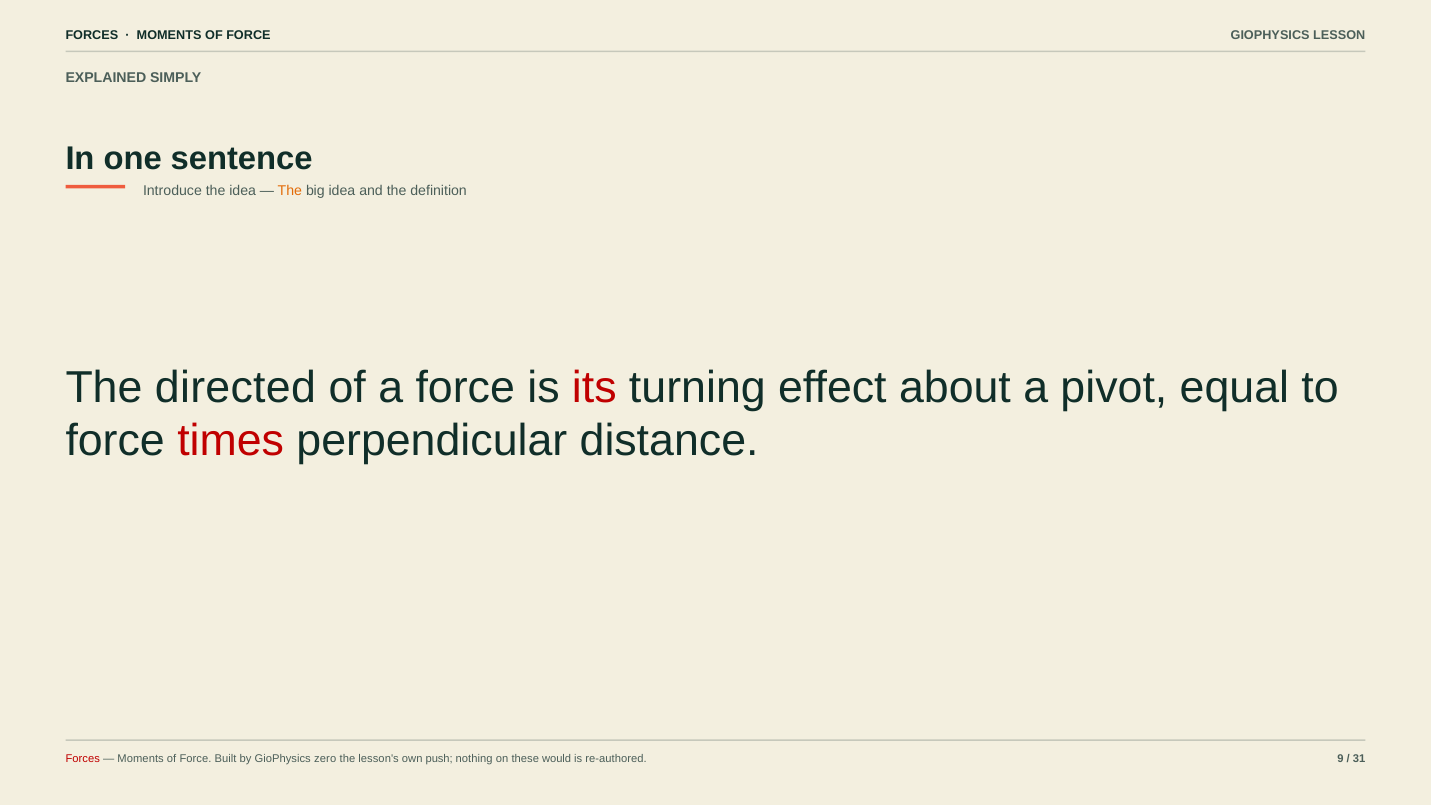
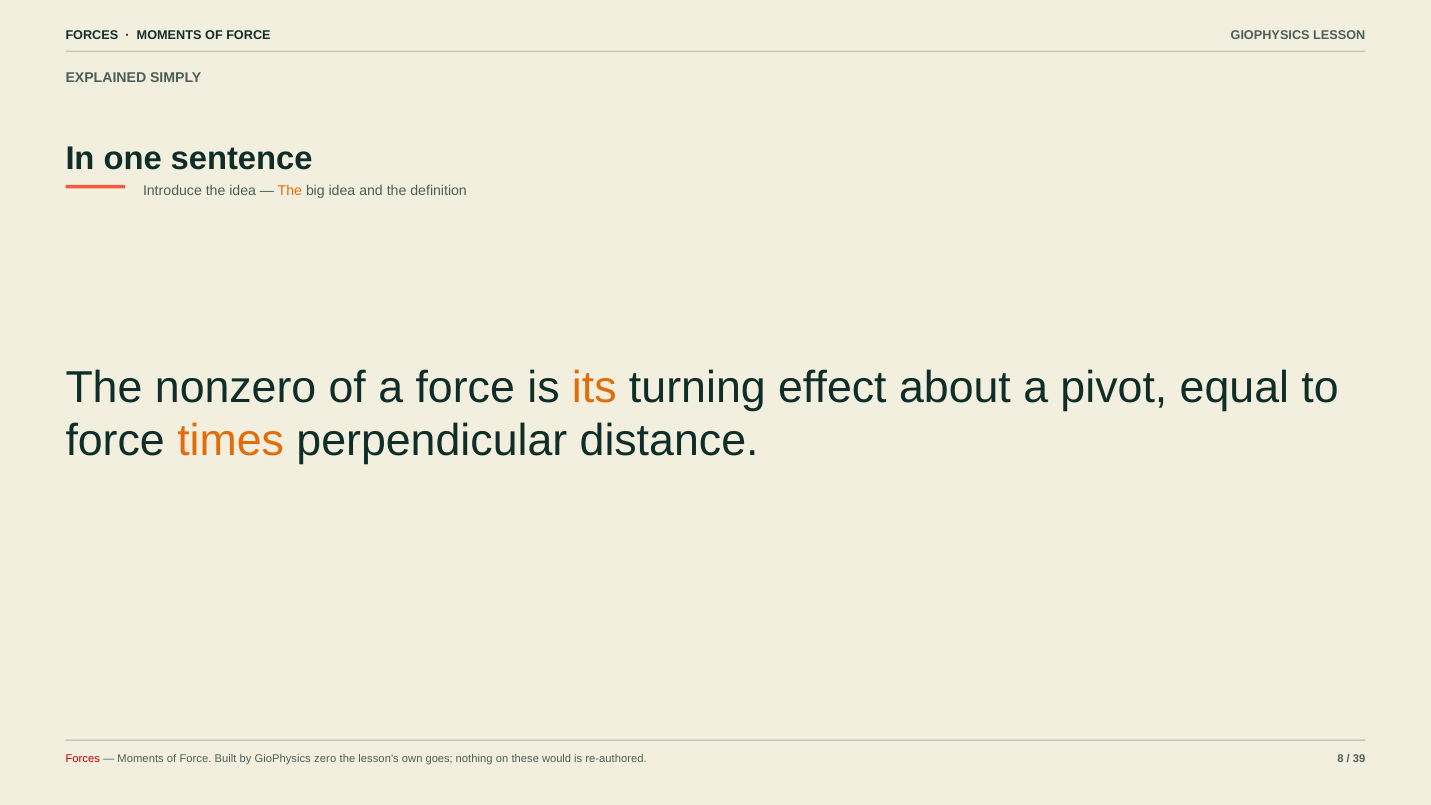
directed: directed -> nonzero (236, 387)
its colour: red -> orange (594, 387)
times colour: red -> orange (231, 441)
push: push -> goes (439, 759)
9: 9 -> 8 (1340, 759)
31: 31 -> 39 (1359, 759)
